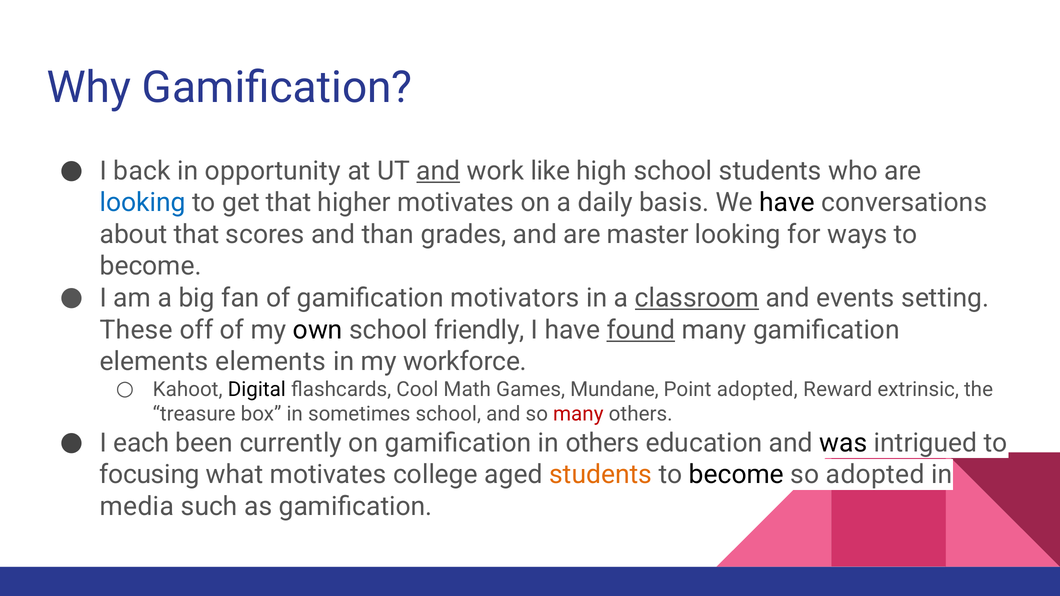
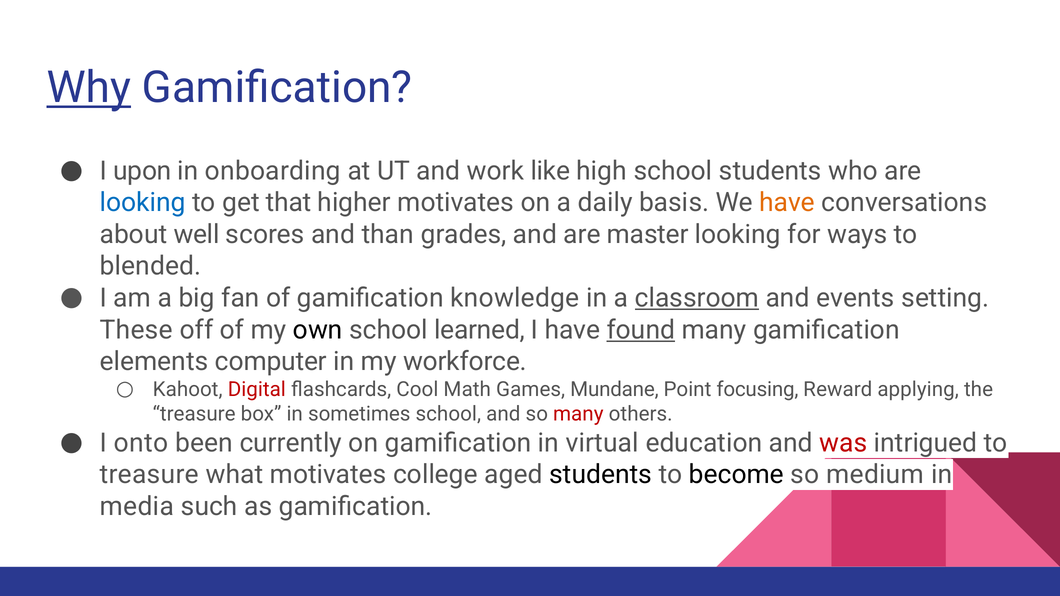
Why underline: none -> present (89, 88)
back: back -> upon (142, 171)
opportunity: opportunity -> onboarding (273, 171)
and underline: present -> none (438, 171)
have colour: black -> orange (787, 203)
about that: that -> well (197, 235)
become: become -> blended (151, 266)
motivators: motivators -> knowledge (515, 298)
friendly: friendly -> learned (479, 330)
elements elements: elements -> computer (271, 362)
Digital colour: black -> red (257, 390)
Point adopted: adopted -> focusing (757, 390)
extrinsic: extrinsic -> applying (918, 390)
each: each -> onto (141, 443)
in others: others -> virtual (602, 443)
was colour: black -> red (843, 443)
focusing: focusing -> treasure (149, 475)
students colour: orange -> black (601, 475)
so adopted: adopted -> medium (875, 475)
